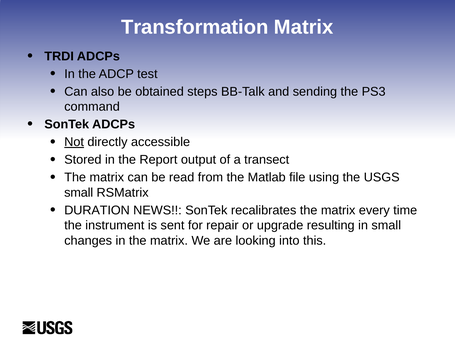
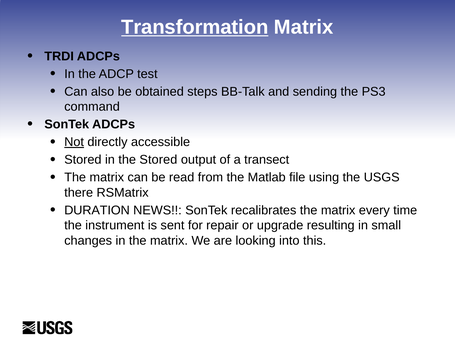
Transformation underline: none -> present (195, 27)
the Report: Report -> Stored (158, 160)
small: small -> there (79, 193)
